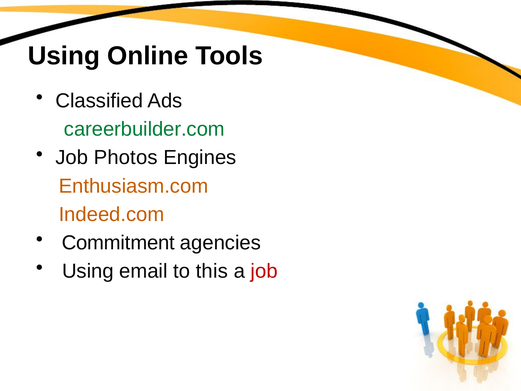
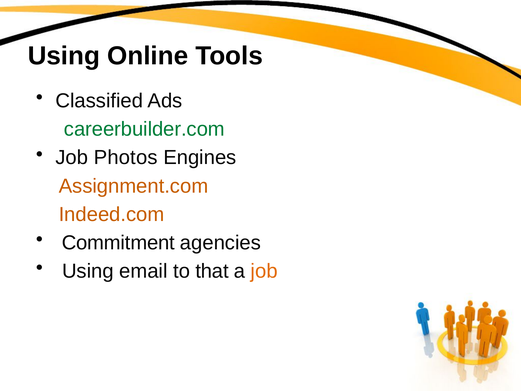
Enthusiasm.com: Enthusiasm.com -> Assignment.com (133, 186)
this: this -> that (212, 271)
job colour: red -> orange (264, 271)
